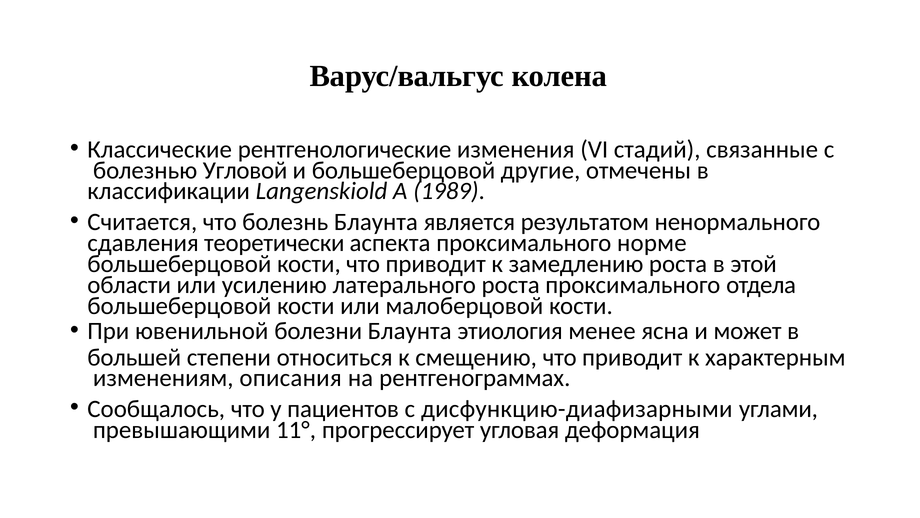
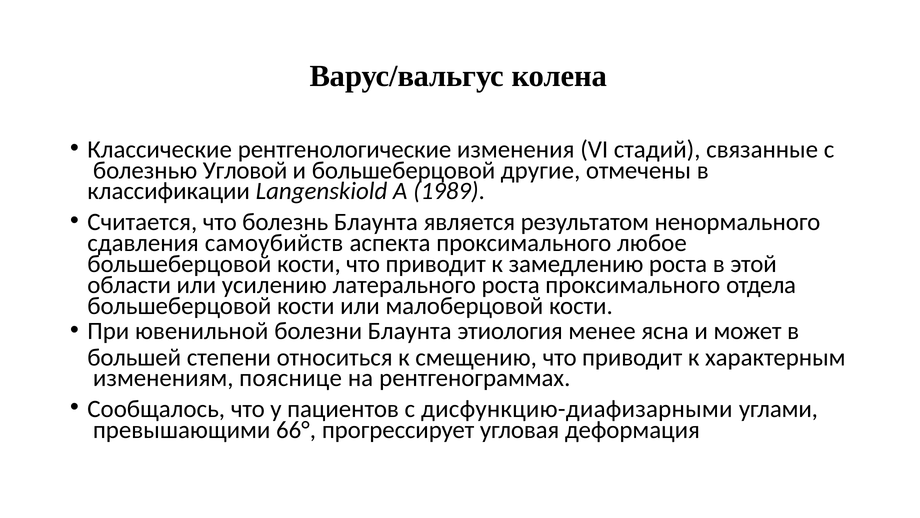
теоретически: теоретически -> самоубийств (274, 243)
норме: норме -> любое (652, 243)
описания: описания -> пояснице (291, 378)
11°: 11° -> 66° (296, 429)
